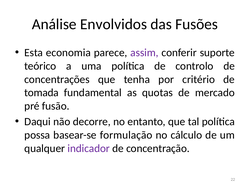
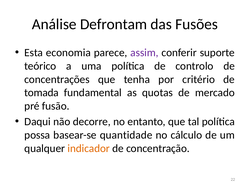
Envolvidos: Envolvidos -> Defrontam (114, 24)
formulação: formulação -> quantidade (126, 135)
indicador colour: purple -> orange (89, 148)
